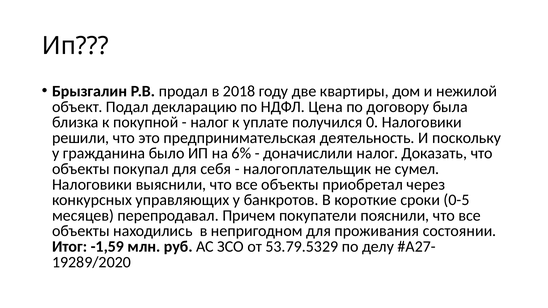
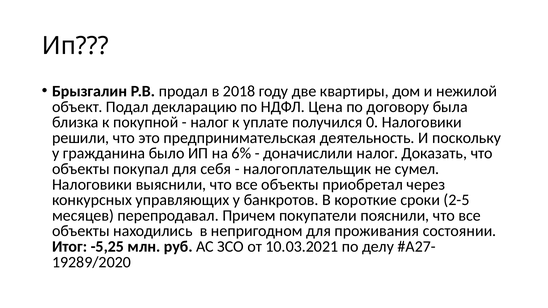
0-5: 0-5 -> 2-5 (457, 200)
-1,59: -1,59 -> -5,25 (107, 247)
53.79.5329: 53.79.5329 -> 10.03.2021 (302, 247)
